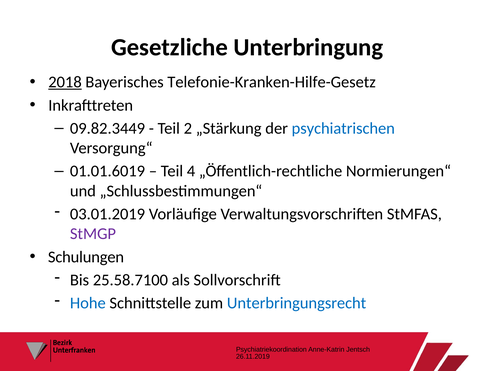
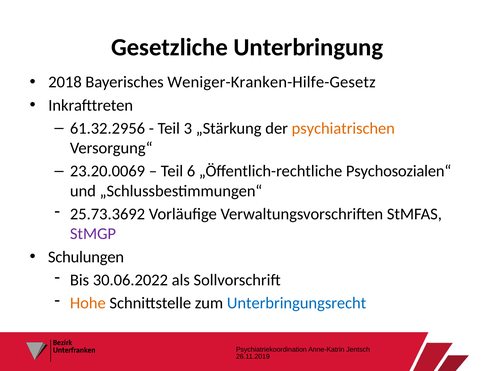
2018 underline: present -> none (65, 82)
Telefonie-Kranken-Hilfe-Gesetz: Telefonie-Kranken-Hilfe-Gesetz -> Weniger-Kranken-Hilfe-Gesetz (272, 82)
09.82.3449: 09.82.3449 -> 61.32.2956 (108, 128)
2: 2 -> 3 (188, 128)
psychiatrischen colour: blue -> orange (343, 128)
01.01.6019: 01.01.6019 -> 23.20.0069 (108, 171)
4: 4 -> 6 (191, 171)
Normierungen“: Normierungen“ -> Psychosozialen“ (399, 171)
03.01.2019: 03.01.2019 -> 25.73.3692 (108, 214)
25.58.7100: 25.58.7100 -> 30.06.2022 (130, 280)
Hohe colour: blue -> orange (88, 303)
